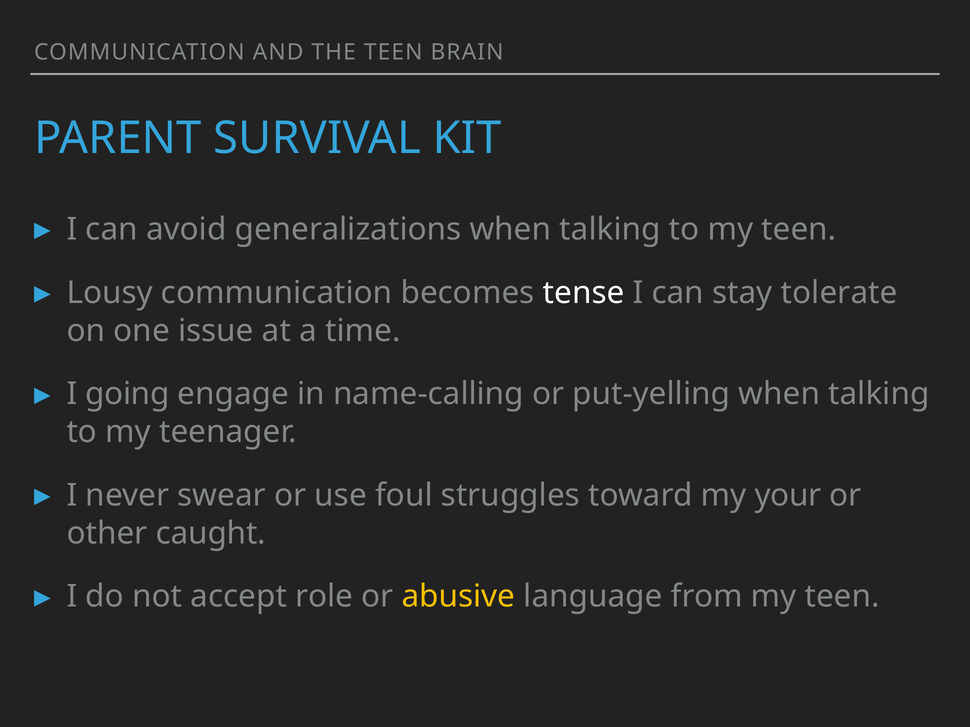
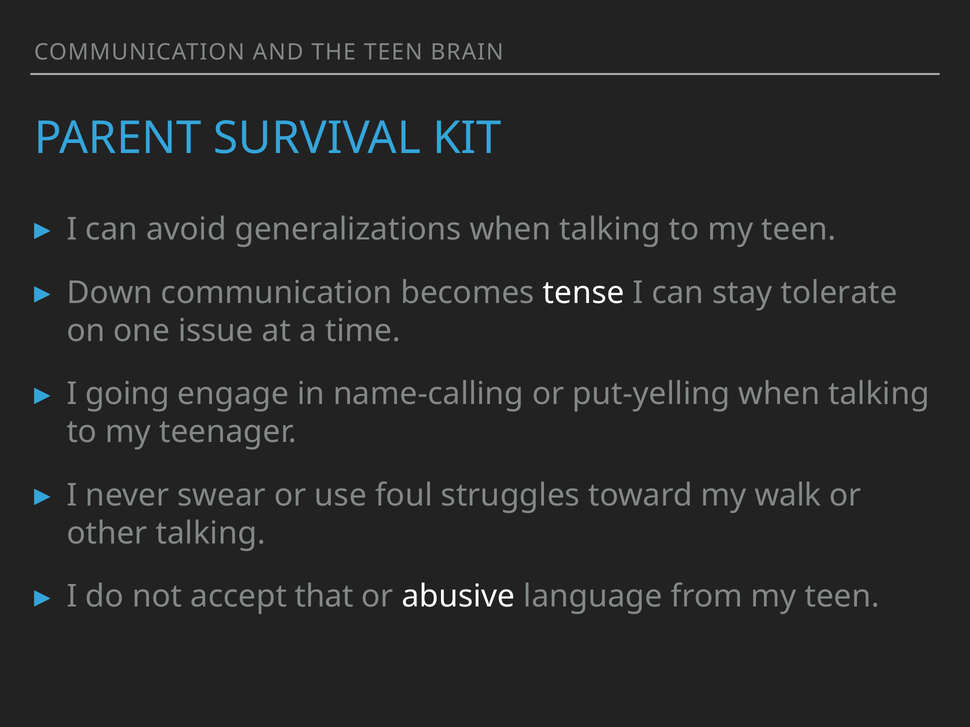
Lousy: Lousy -> Down (110, 293)
your: your -> walk (788, 496)
other caught: caught -> talking (211, 533)
role: role -> that (324, 597)
abusive colour: yellow -> white (458, 597)
